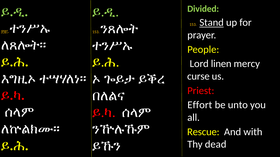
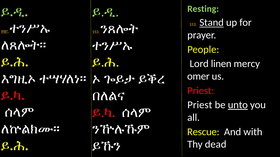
Divided: Divided -> Resting (203, 9)
curse: curse -> omer (198, 77)
Effort: Effort -> Priest (200, 105)
unto underline: none -> present (238, 105)
